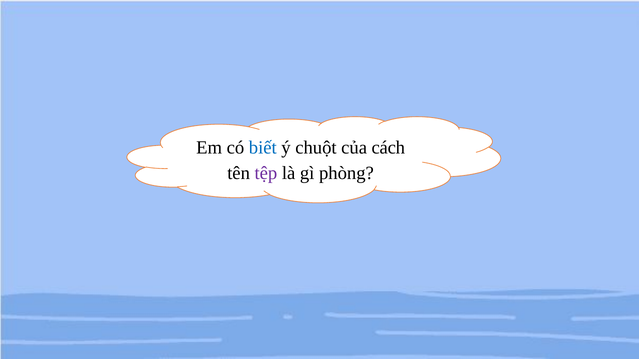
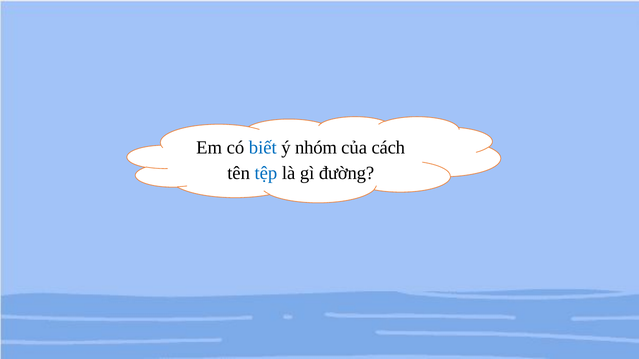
chuột: chuột -> nhóm (316, 148)
tệp colour: purple -> blue (266, 173)
phòng: phòng -> đường (347, 173)
